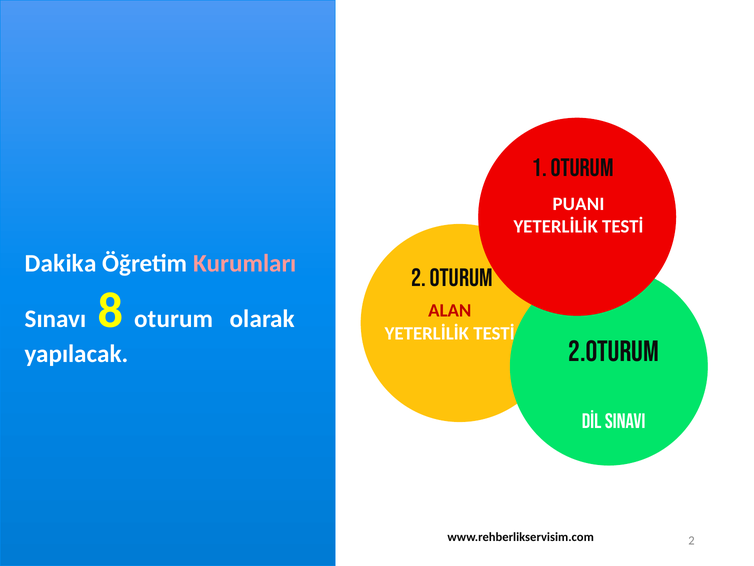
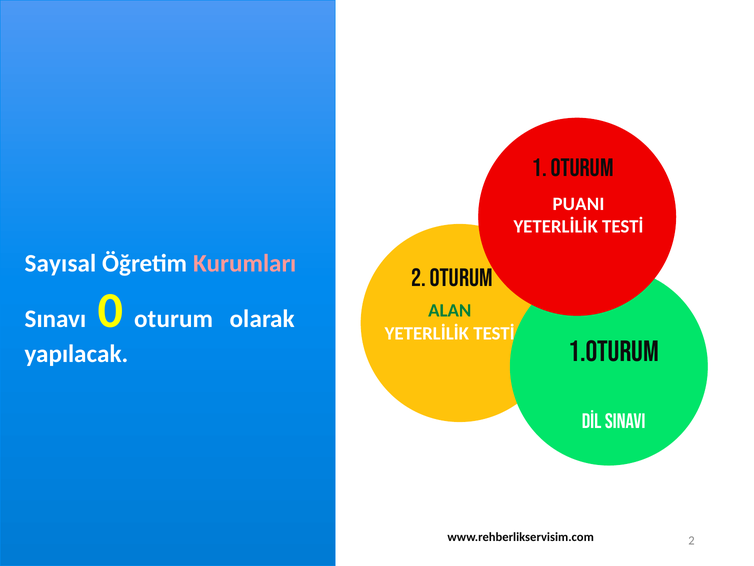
Dakika: Dakika -> Sayısal (61, 263)
ALAN colour: red -> green (450, 310)
8: 8 -> 0 (110, 310)
2.oturum: 2.oturum -> 1.oturum (614, 351)
